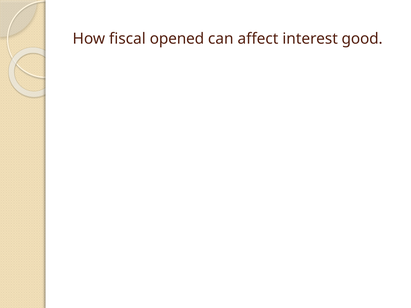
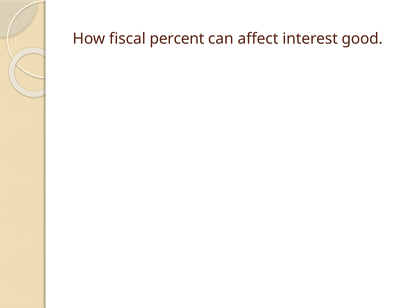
opened: opened -> percent (177, 39)
